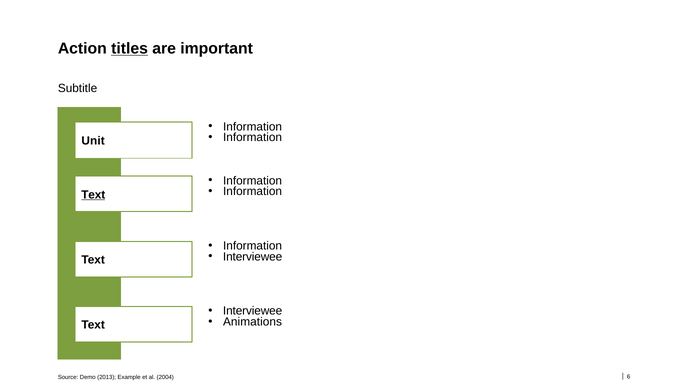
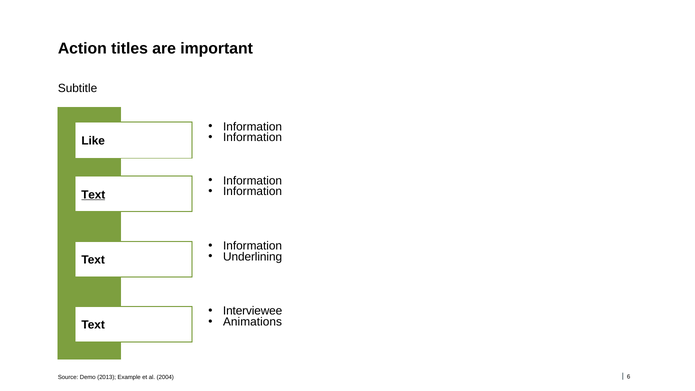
titles underline: present -> none (130, 48)
Unit: Unit -> Like (93, 141)
Interviewee: Interviewee -> Underlining (253, 257)
